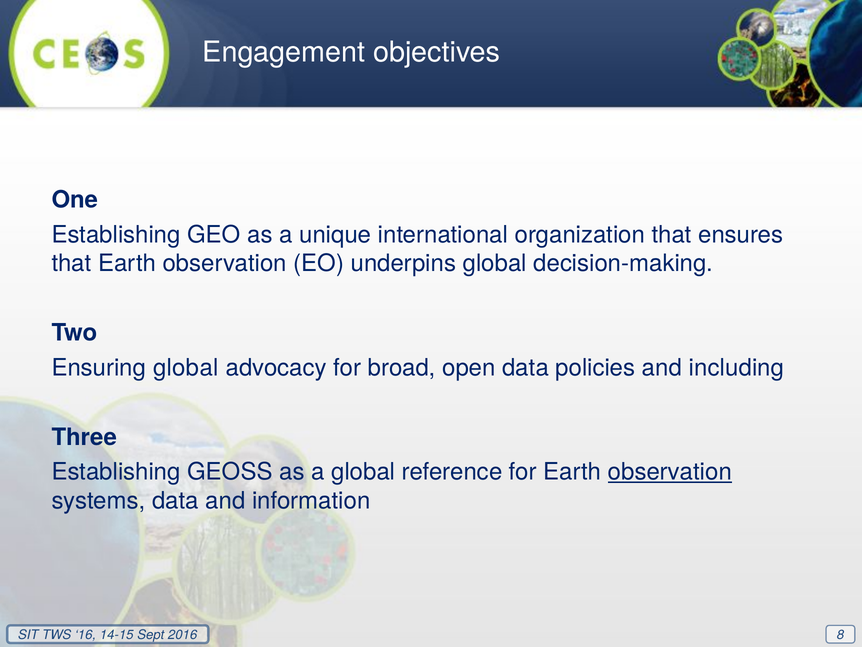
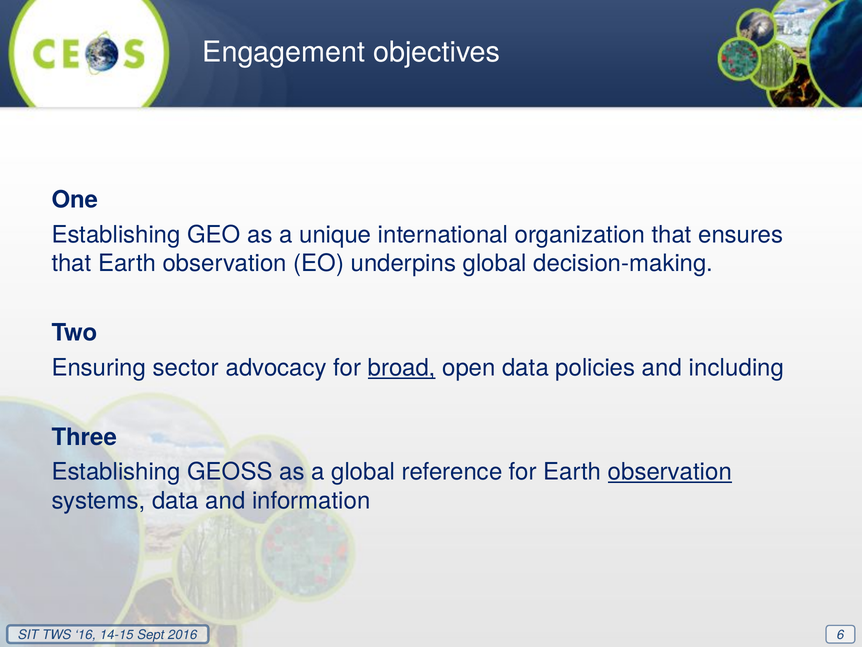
Ensuring global: global -> sector (186, 368)
broad underline: none -> present (402, 368)
8: 8 -> 6 (840, 635)
